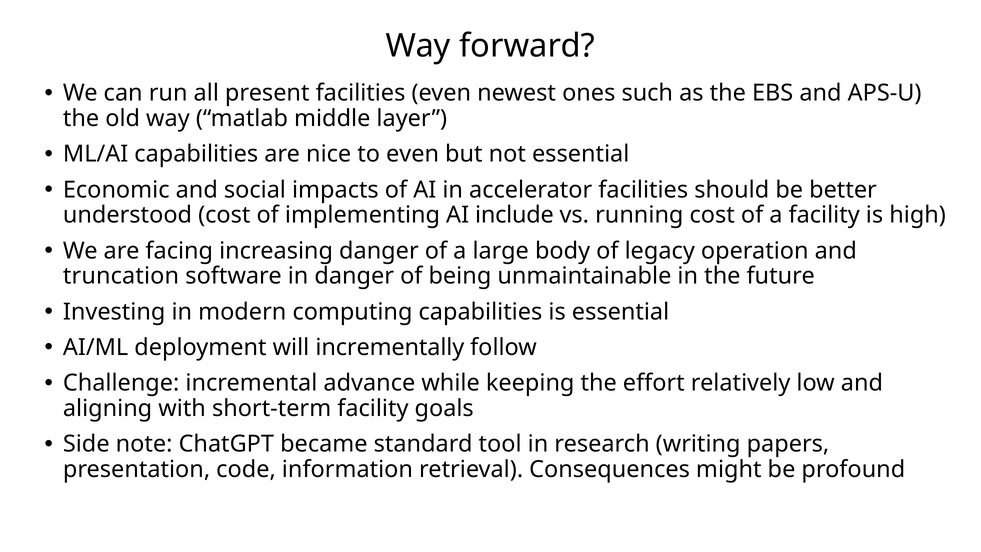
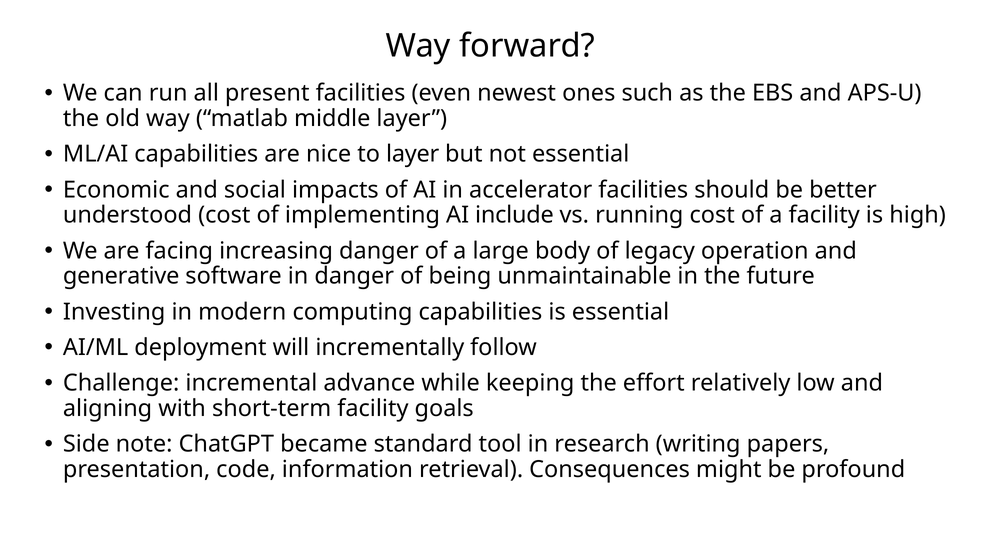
to even: even -> layer (413, 154)
truncation: truncation -> generative (121, 276)
